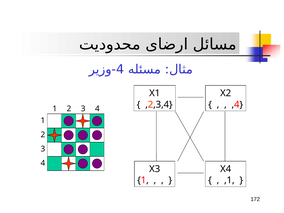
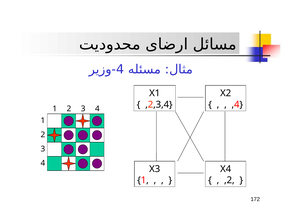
,1: ,1 -> ,2 (229, 180)
